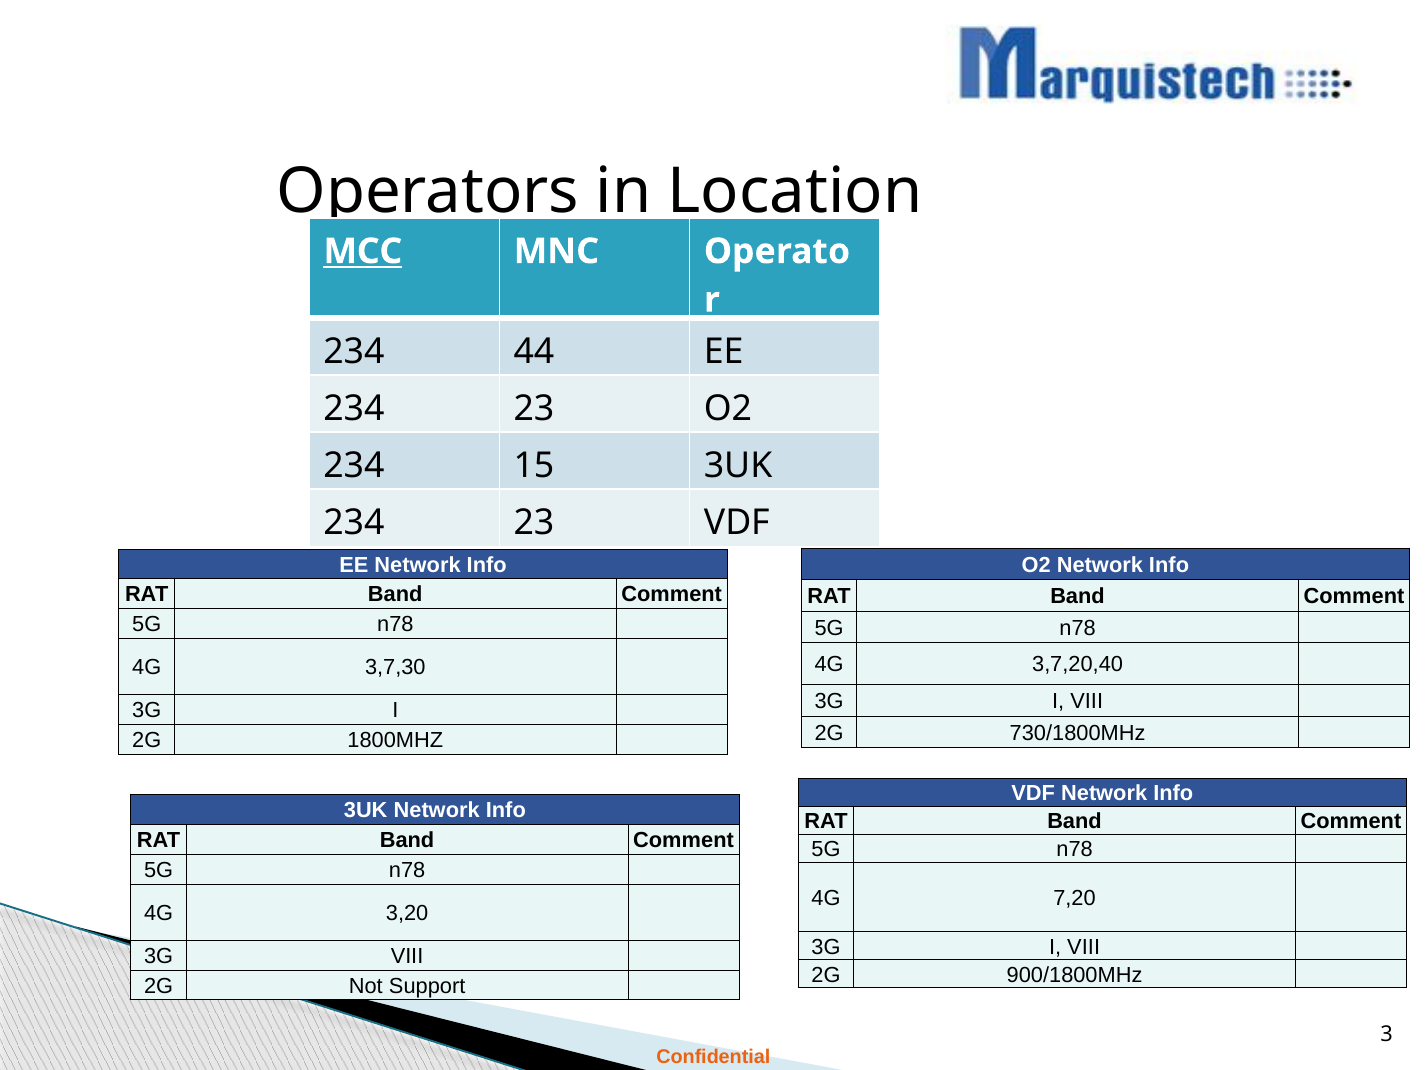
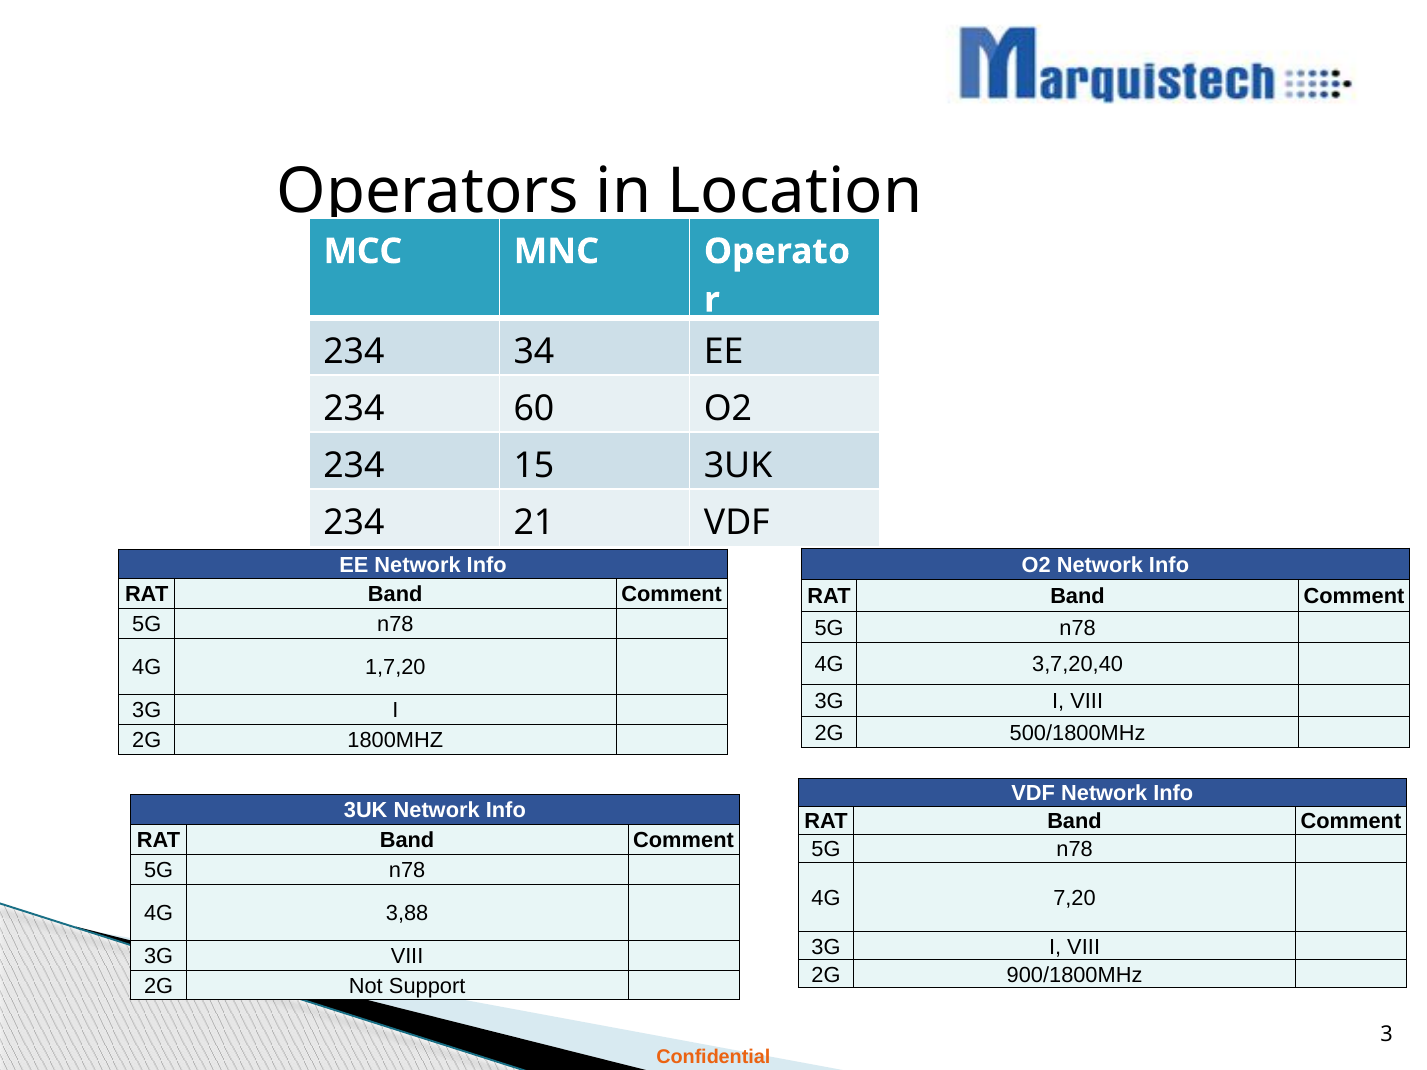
MCC underline: present -> none (363, 251)
44: 44 -> 34 (534, 351)
23: 23 -> 60 (534, 409)
23: 23 -> 21 (534, 523)
3,7,30: 3,7,30 -> 1,7,20 (395, 668)
730/1800MHz: 730/1800MHz -> 500/1800MHz (1078, 733)
3,20: 3,20 -> 3,88 (407, 914)
